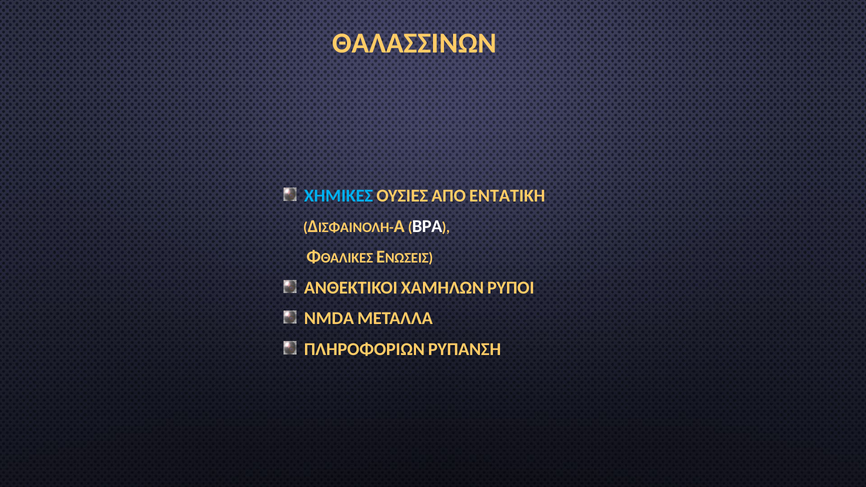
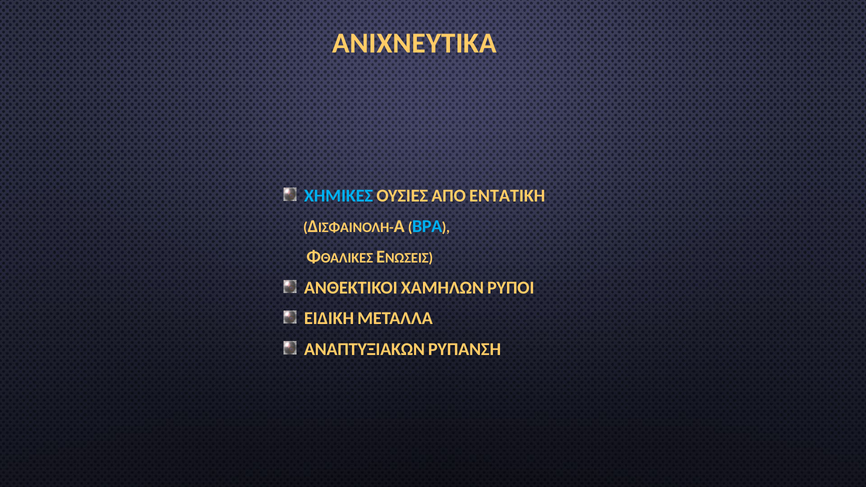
ΘΑΛΑΣΣΙΝΏΝ: ΘΑΛΑΣΣΙΝΏΝ -> ΑΝΙΧΝΕΥΤΙΚΑ (414, 43)
BPA colour: white -> light blue (427, 226)
NMDA: NMDA -> ΕΙΔΙΚΗ (329, 318)
ΠΛΗΡΟΦΟΡΙΏΝ: ΠΛΗΡΟΦΟΡΙΏΝ -> ΑΝΑΠΤΥΞΙΑΚΏΝ (364, 349)
